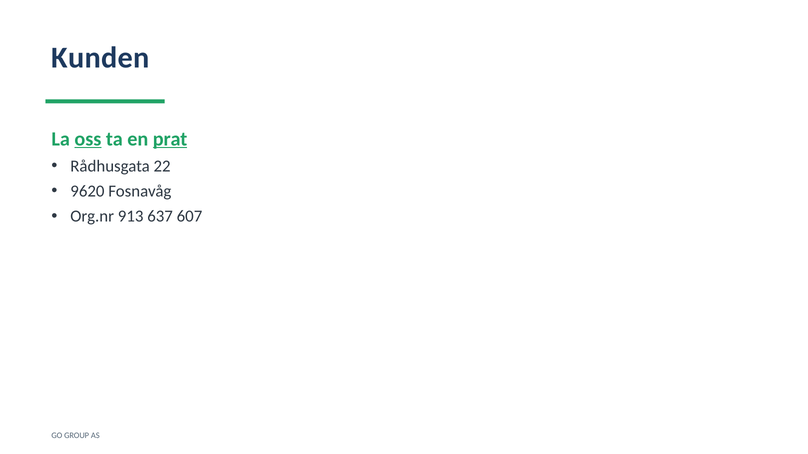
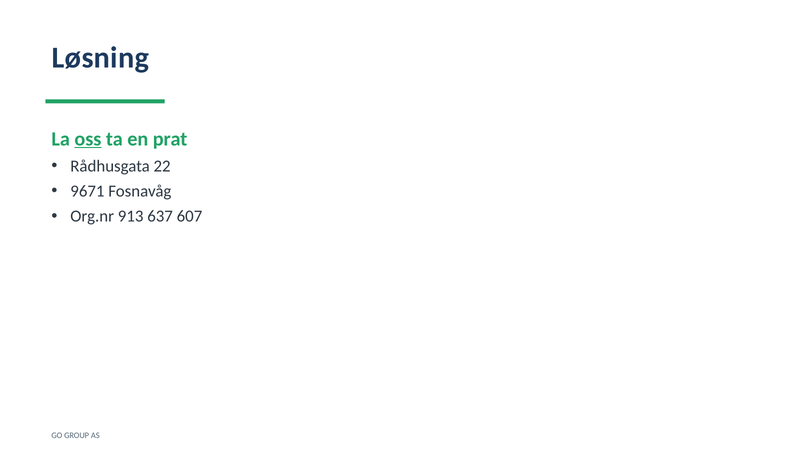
Kunden: Kunden -> Løsning (100, 58)
prat underline: present -> none (170, 139)
9620: 9620 -> 9671 (87, 191)
